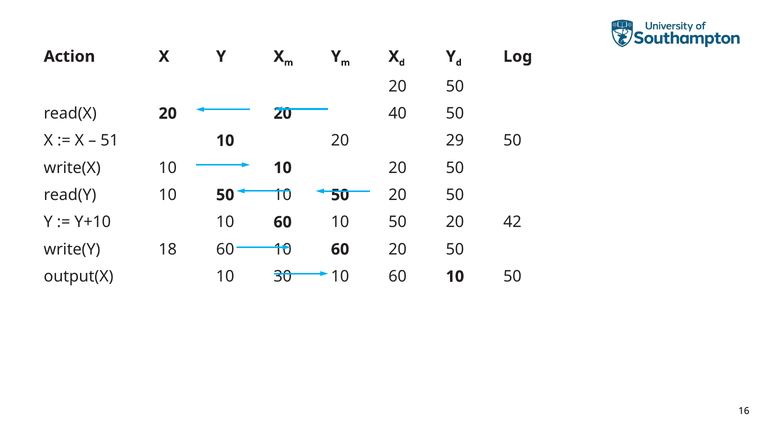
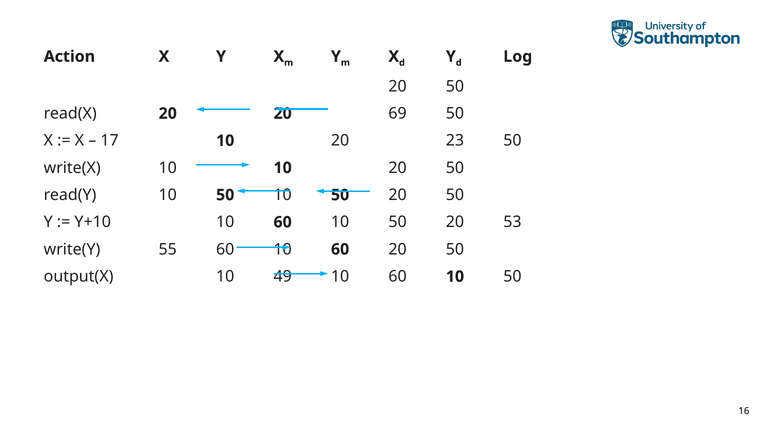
40: 40 -> 69 (398, 113)
51: 51 -> 17 (110, 141)
29: 29 -> 23 (455, 141)
42: 42 -> 53 (512, 222)
18: 18 -> 55 (168, 249)
30: 30 -> 49 (283, 276)
